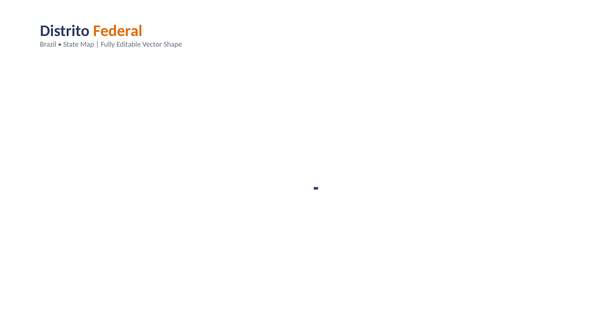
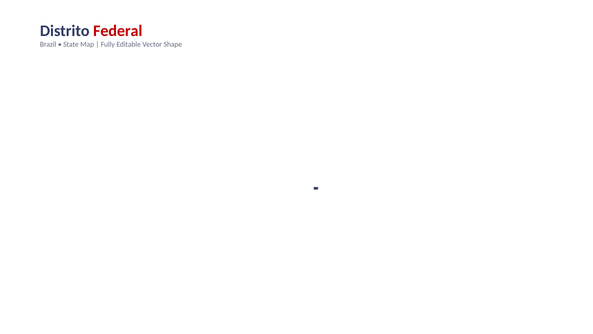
Federal colour: orange -> red (118, 31)
